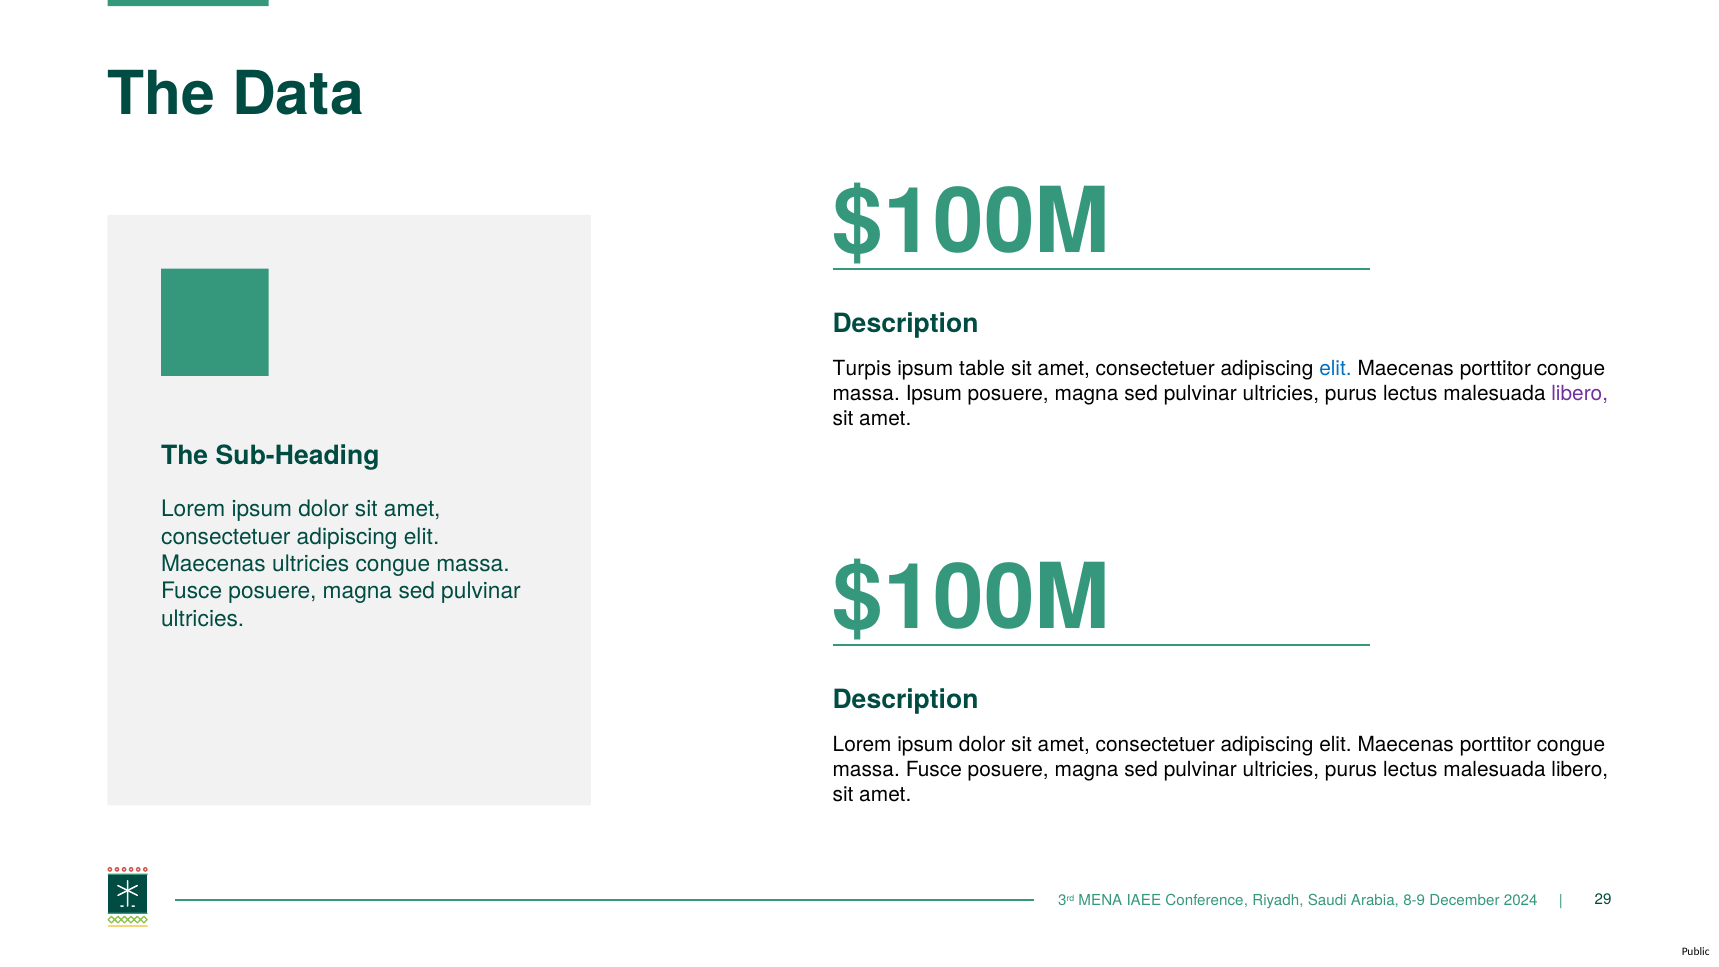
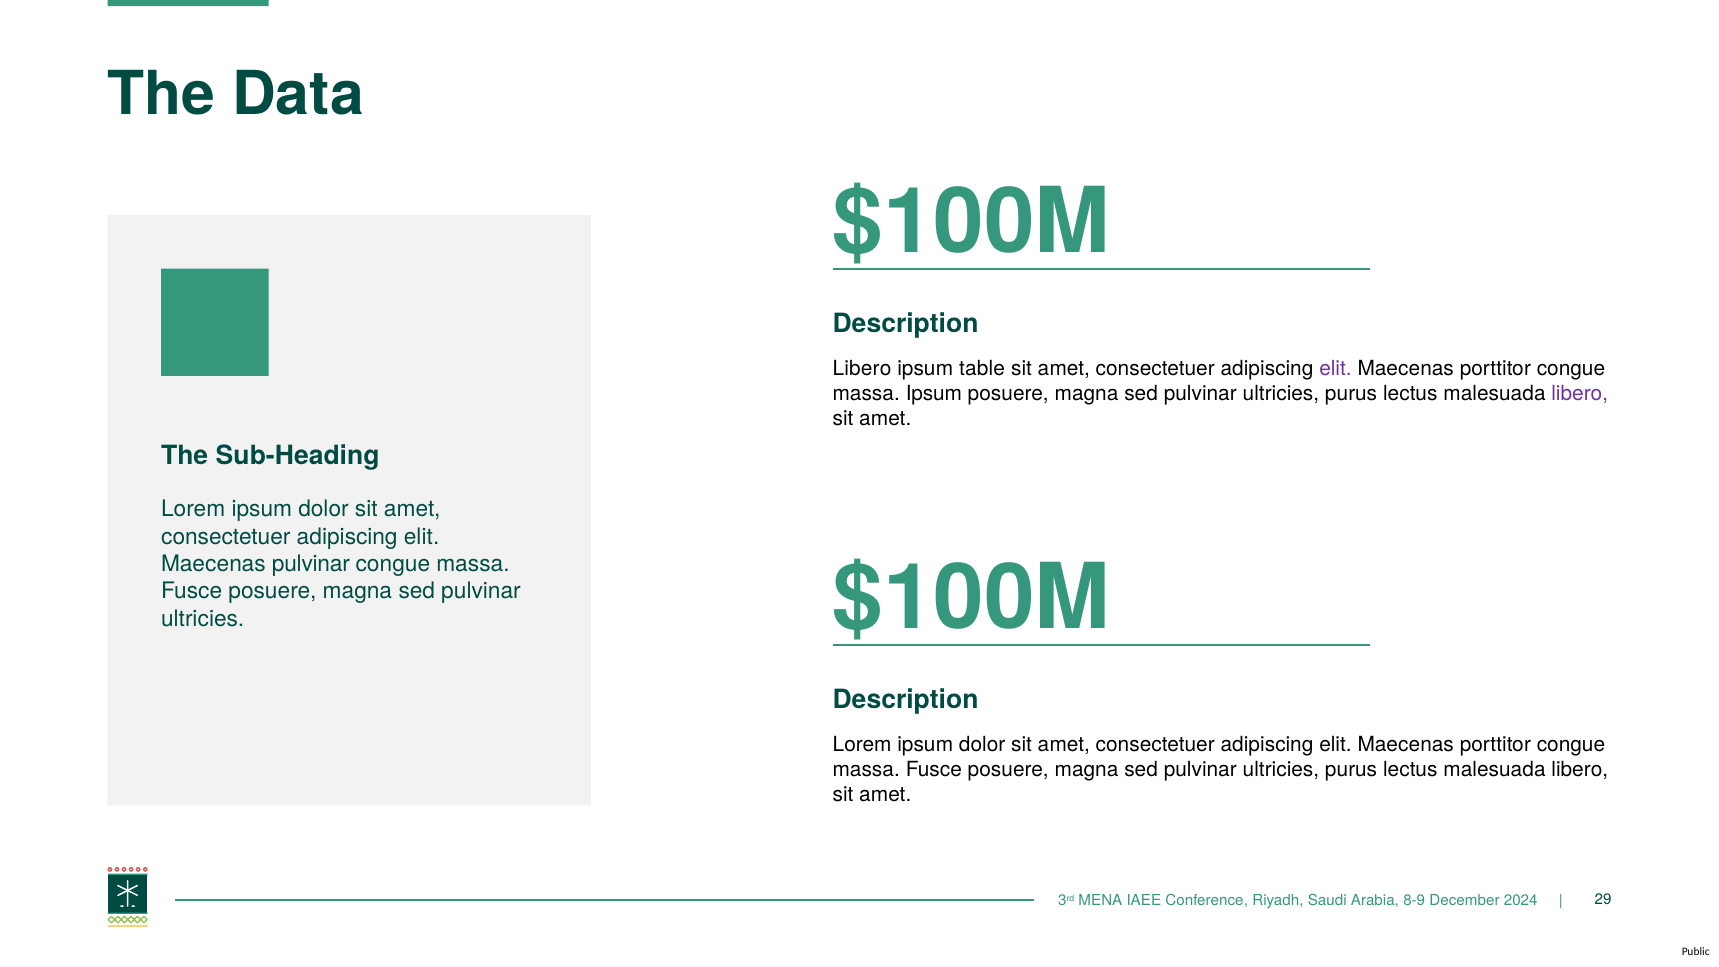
Turpis: Turpis -> Libero (862, 368)
elit colour: blue -> purple (1335, 368)
Maecenas ultricies: ultricies -> pulvinar (311, 564)
